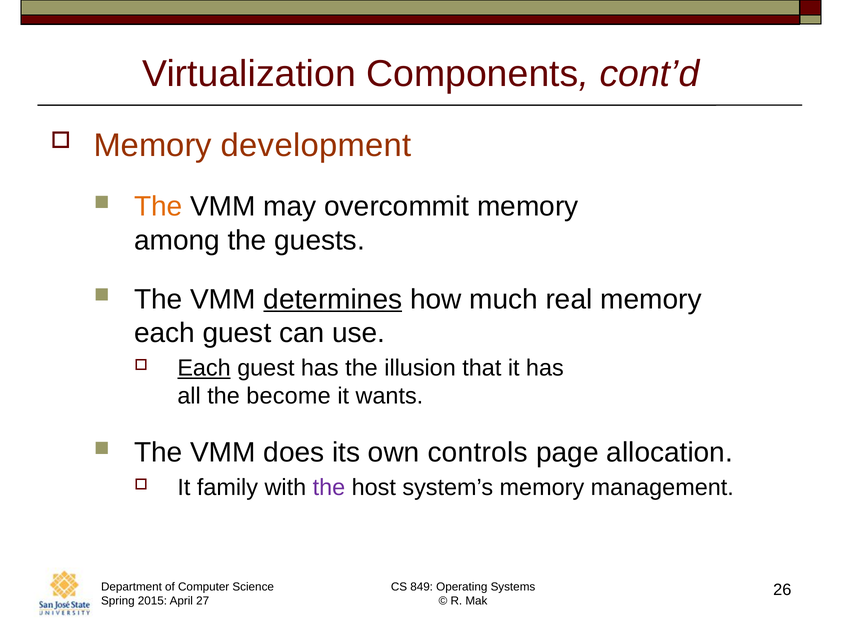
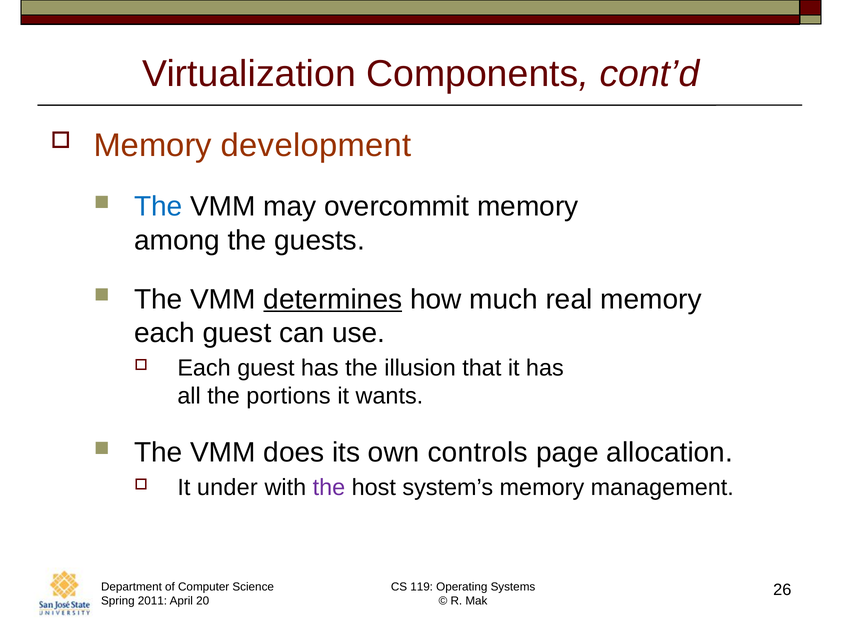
The colour: orange -> blue (158, 207)
Each underline: present -> none (204, 368)
become: become -> portions (289, 396)
family: family -> under (227, 488)
849: 849 -> 119 (422, 587)
2015: 2015 -> 2011 (152, 601)
27: 27 -> 20 (203, 601)
